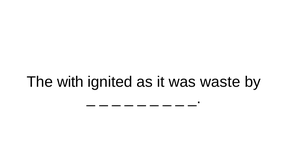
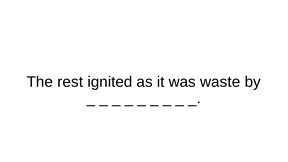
with: with -> rest (70, 82)
